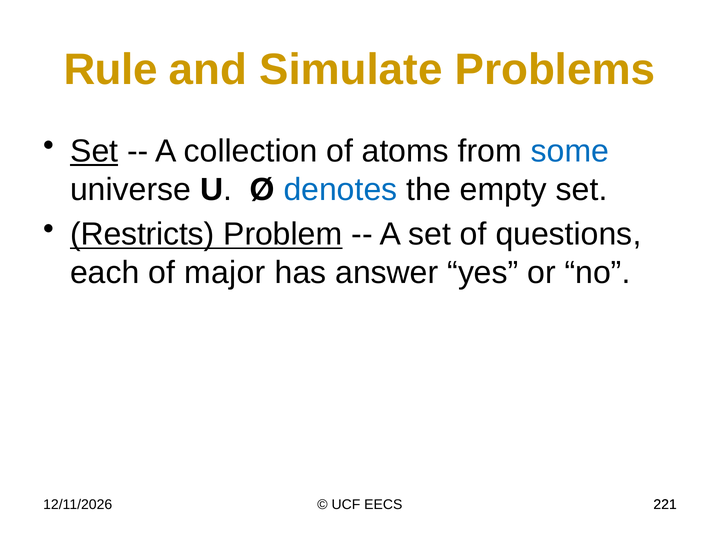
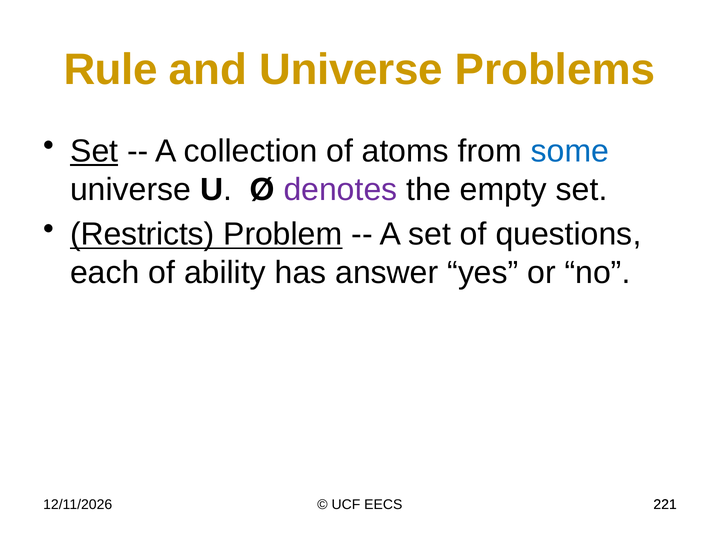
and Simulate: Simulate -> Universe (351, 70)
denotes colour: blue -> purple (341, 189)
major: major -> ability (225, 273)
